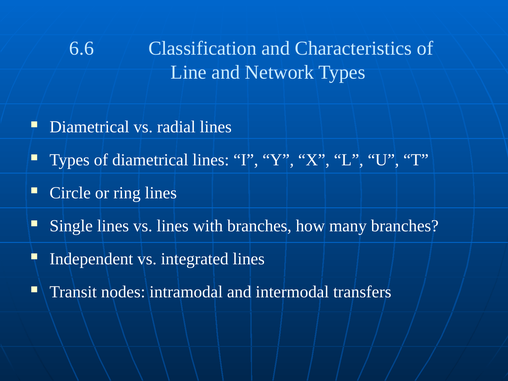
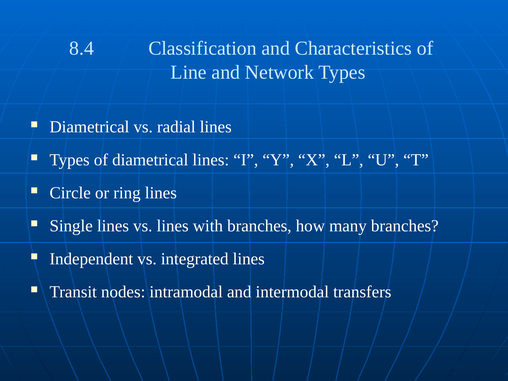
6.6: 6.6 -> 8.4 (82, 48)
